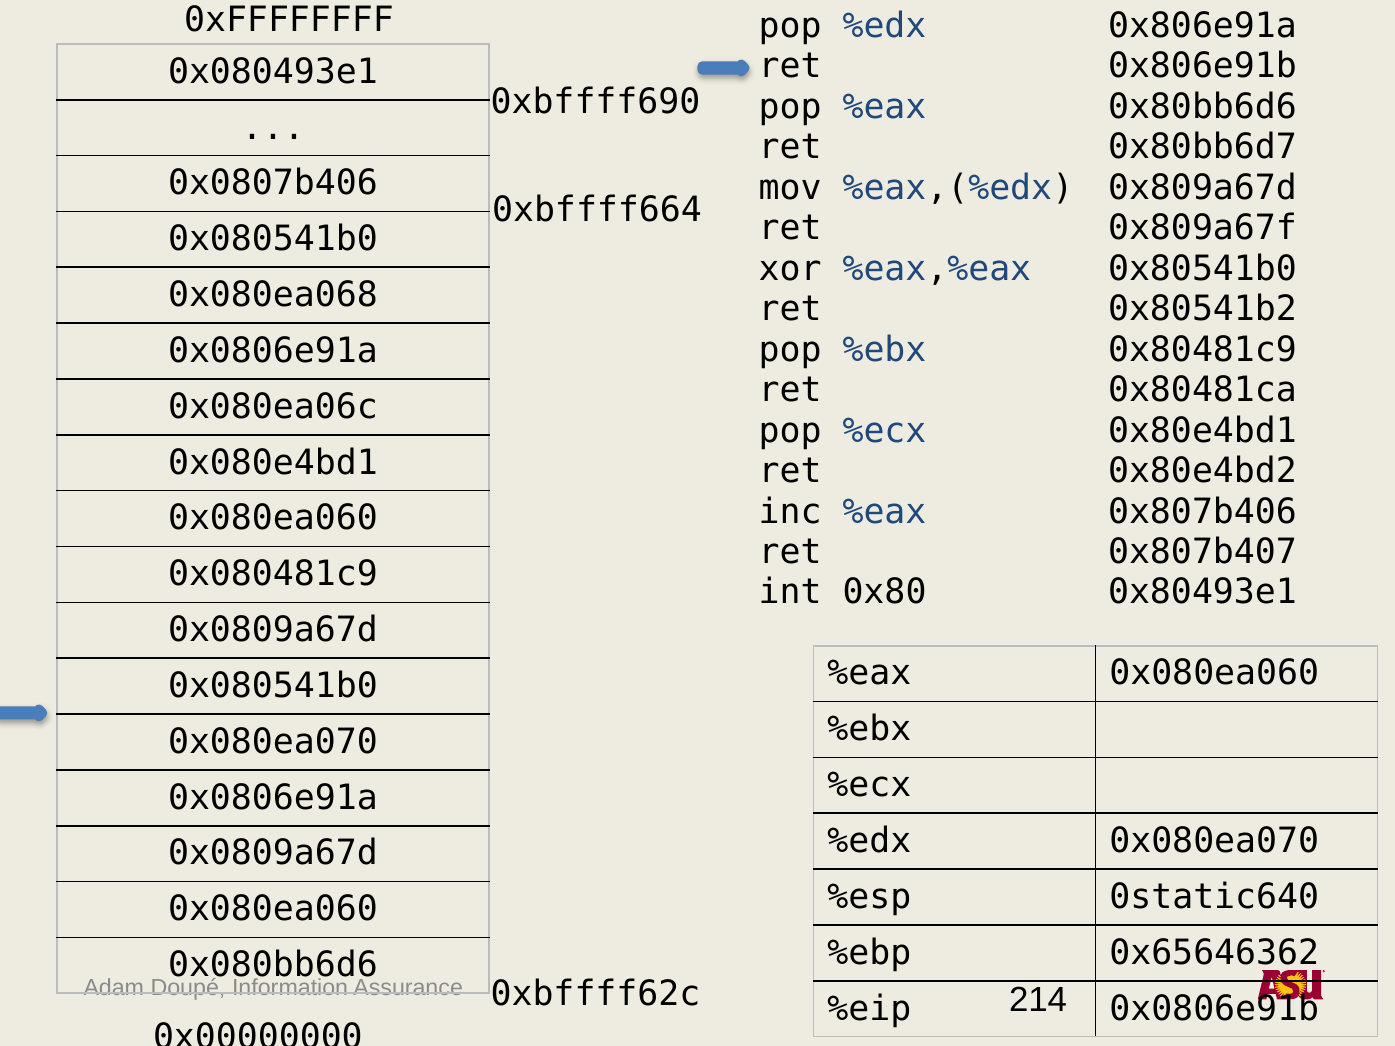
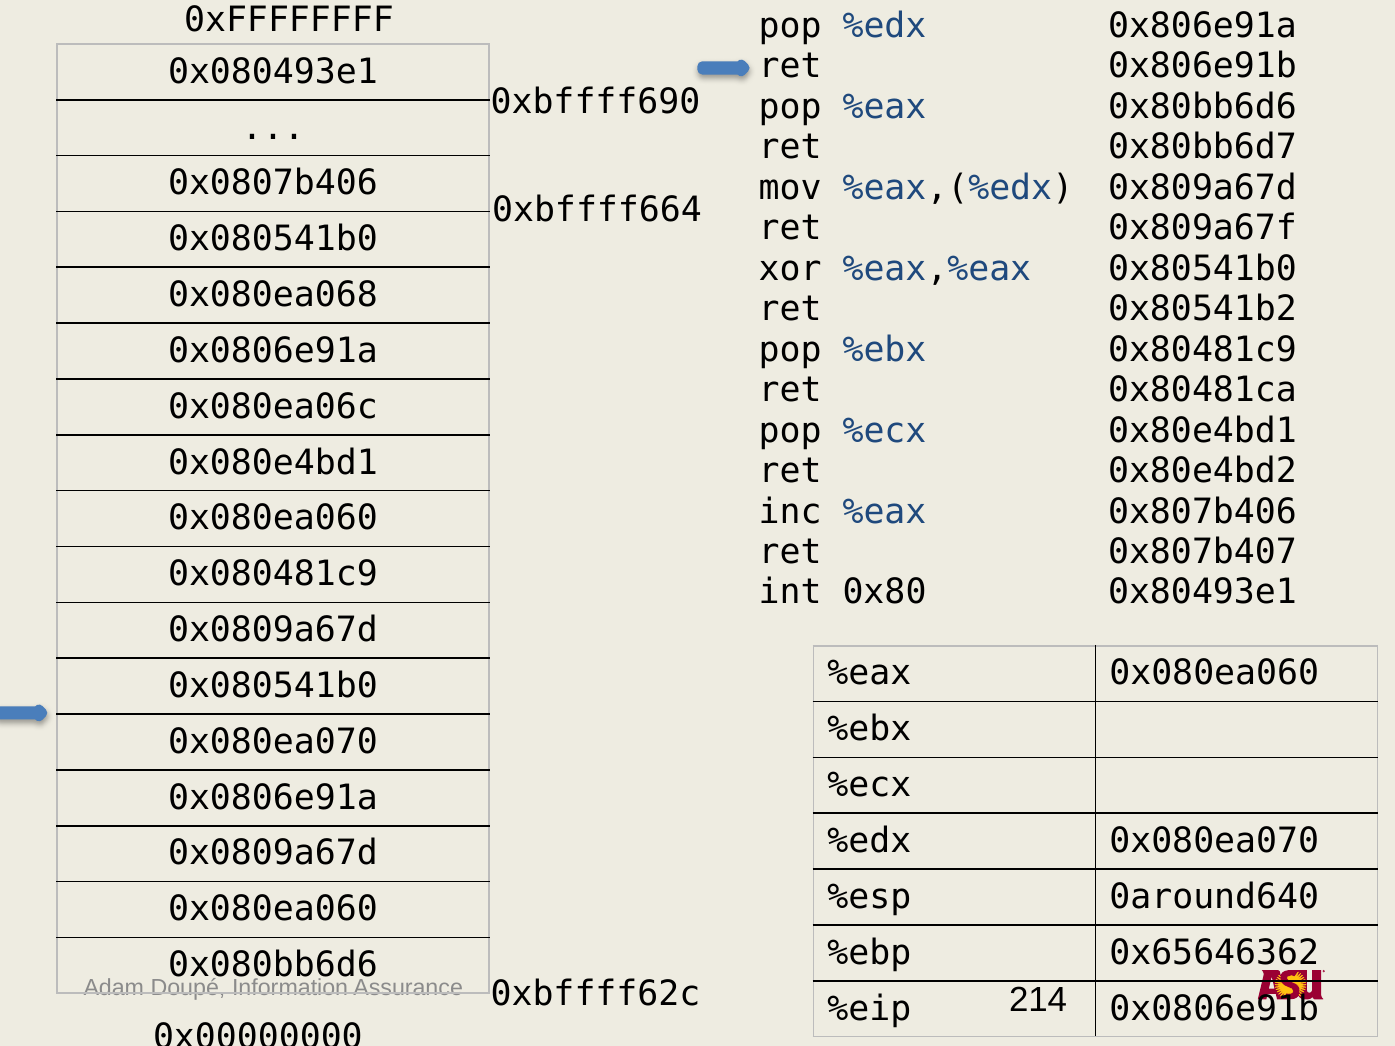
0static640: 0static640 -> 0around640 (1214, 897)
